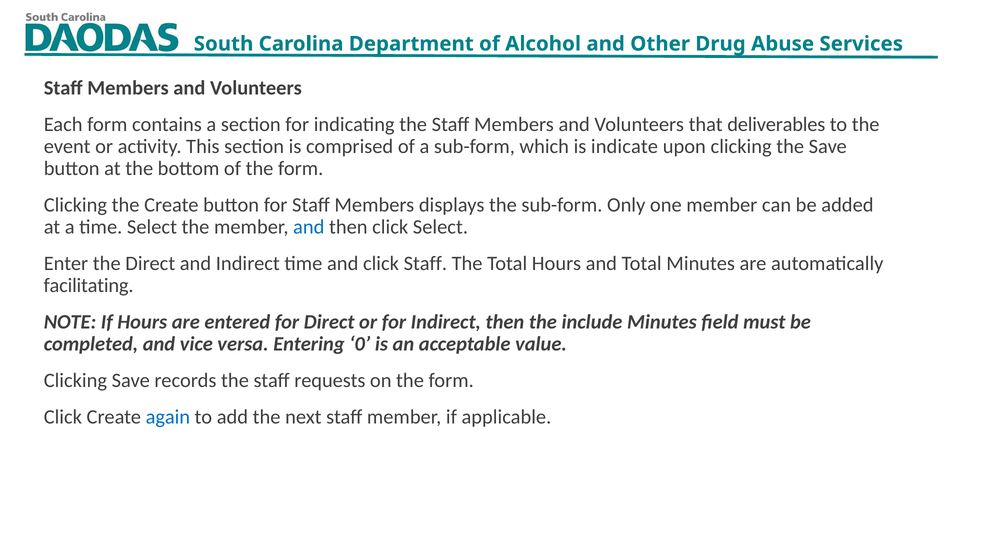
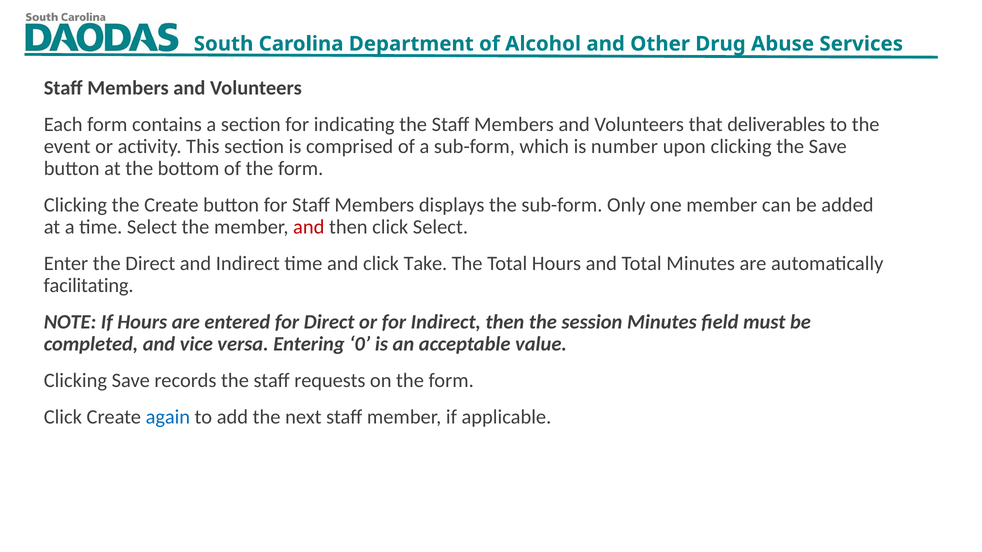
indicate: indicate -> number (624, 147)
and colour: blue -> red (309, 227)
click Staff: Staff -> Take (425, 264)
include: include -> session (592, 322)
